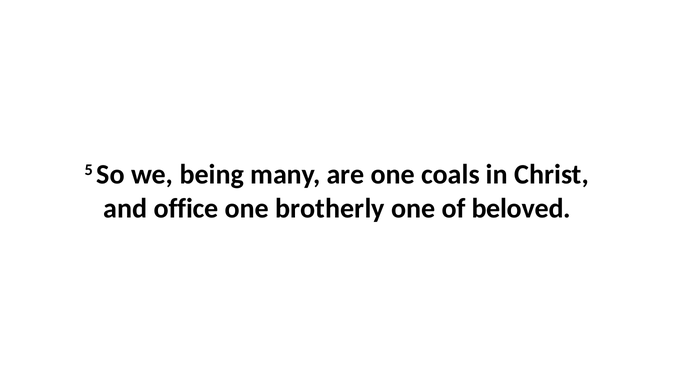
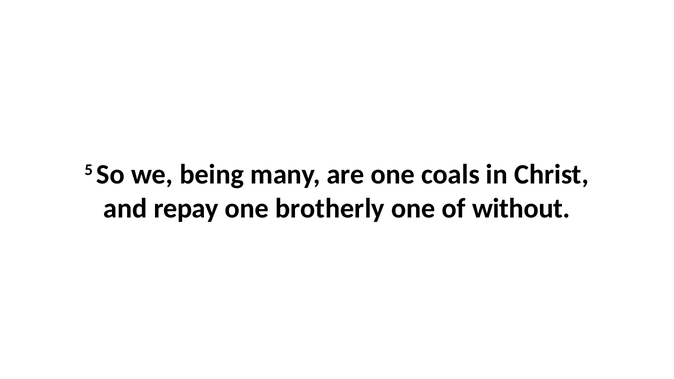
office: office -> repay (186, 208)
beloved: beloved -> without (521, 208)
